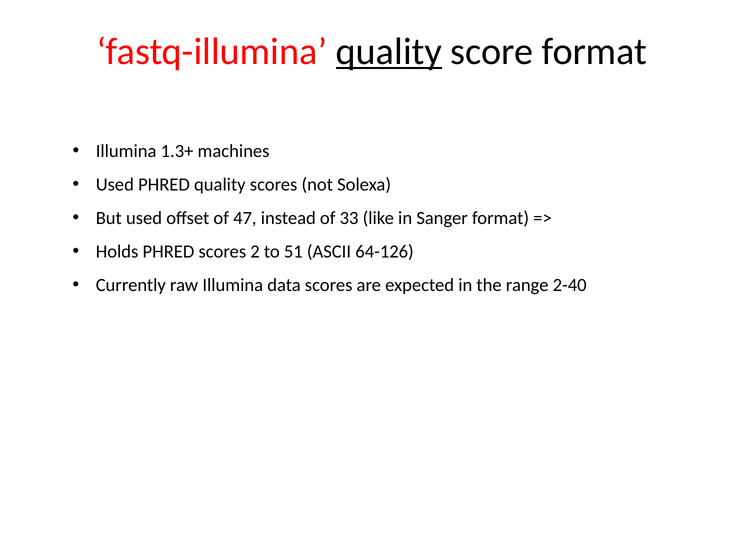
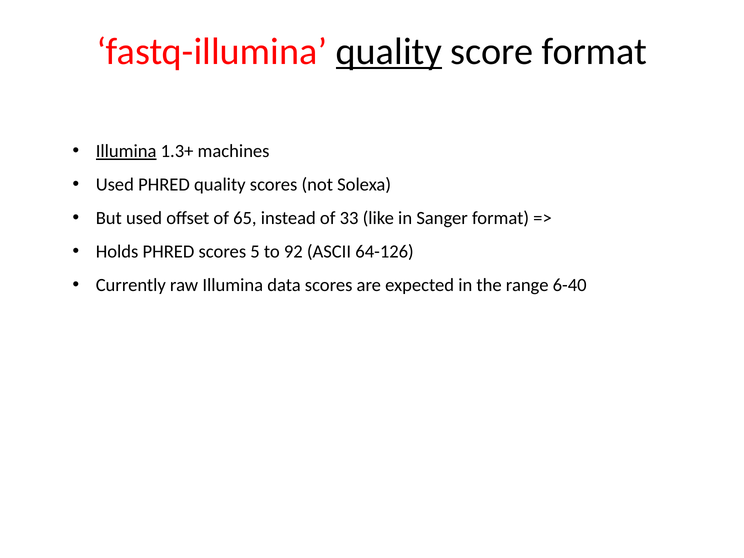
Illumina underline: none -> present (126, 151)
47: 47 -> 65 (245, 218)
2: 2 -> 5 (255, 252)
51: 51 -> 92 (293, 252)
2-40: 2-40 -> 6-40 (570, 285)
